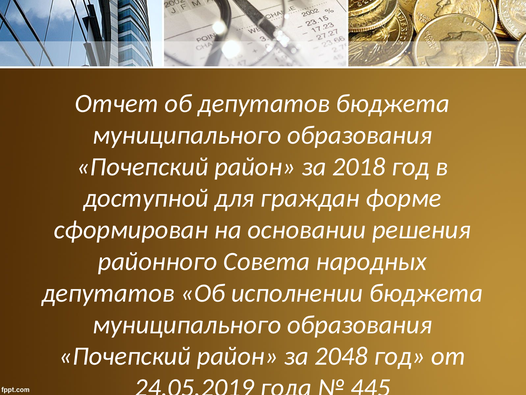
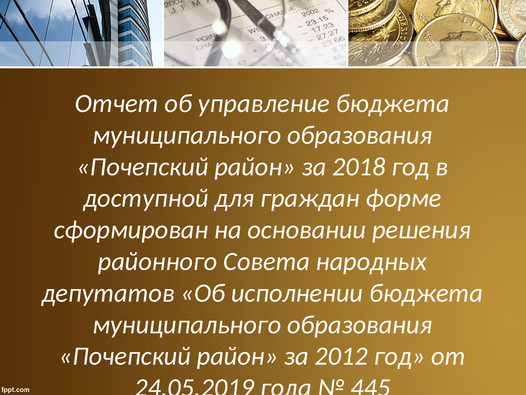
об депутатов: депутатов -> управление (264, 103)
2048: 2048 -> 2012 (341, 356)
